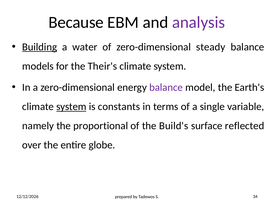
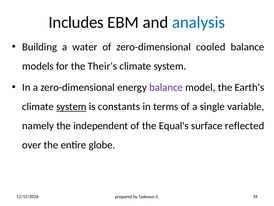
Because: Because -> Includes (76, 22)
analysis colour: purple -> blue (199, 22)
Building underline: present -> none (40, 47)
steady: steady -> cooled (211, 47)
proportional: proportional -> independent (101, 126)
Build's: Build's -> Equal's (174, 126)
